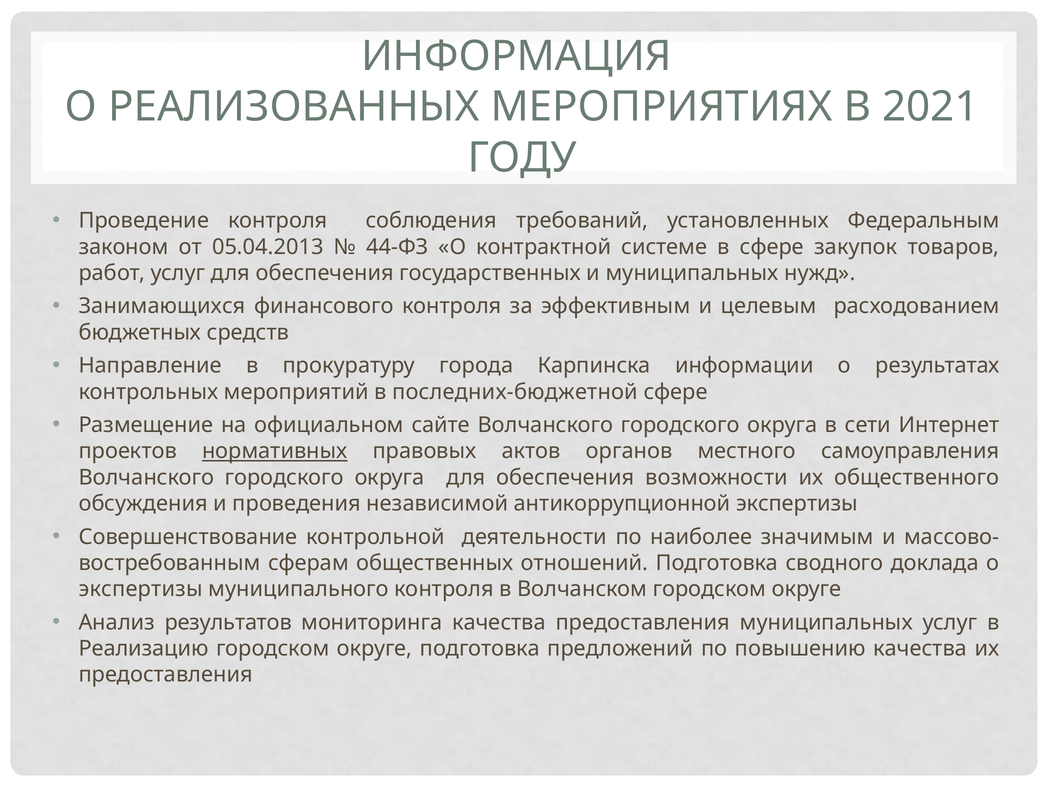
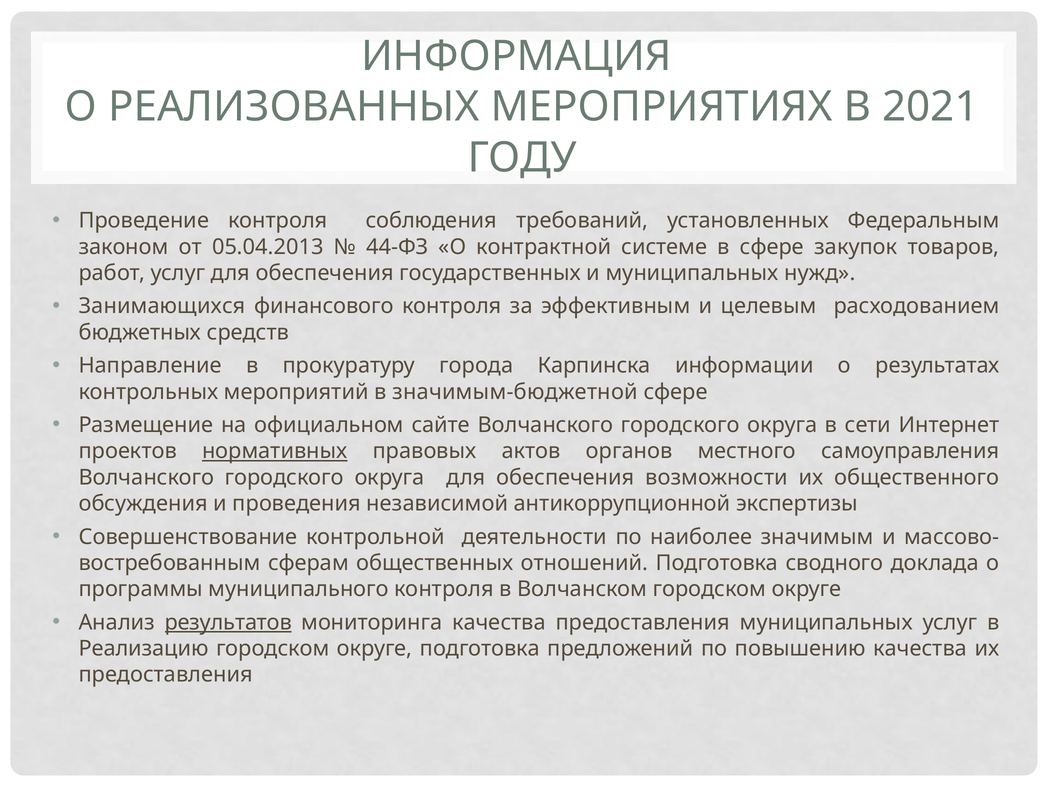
последних-бюджетной: последних-бюджетной -> значимым-бюджетной (515, 392)
экспертизы: экспертизы -> программы (141, 589)
результатов underline: none -> present (228, 622)
